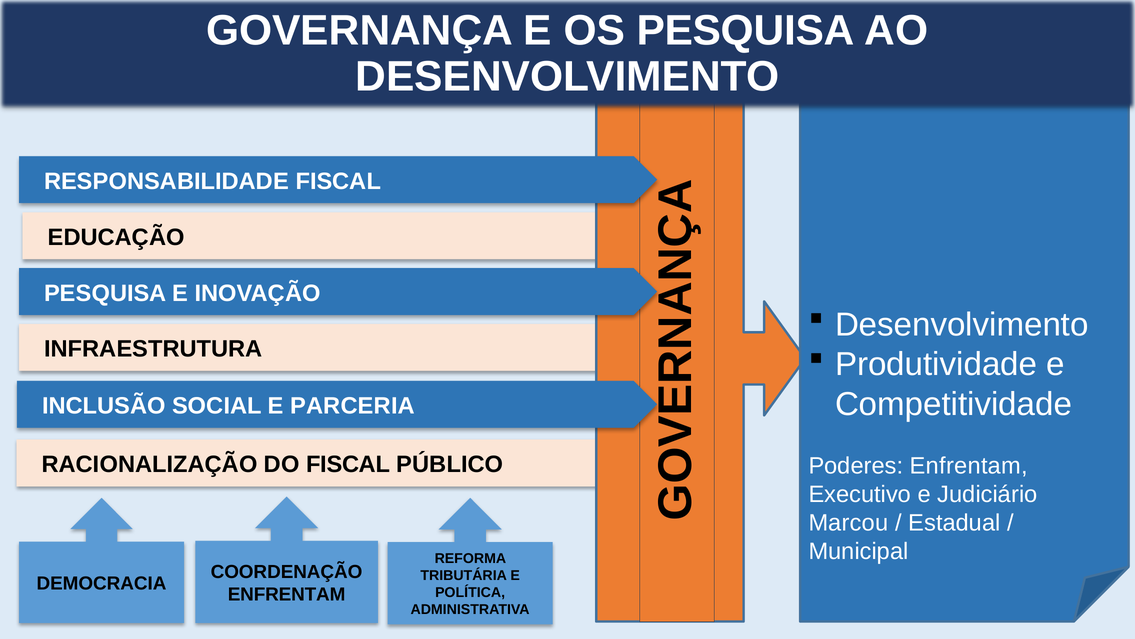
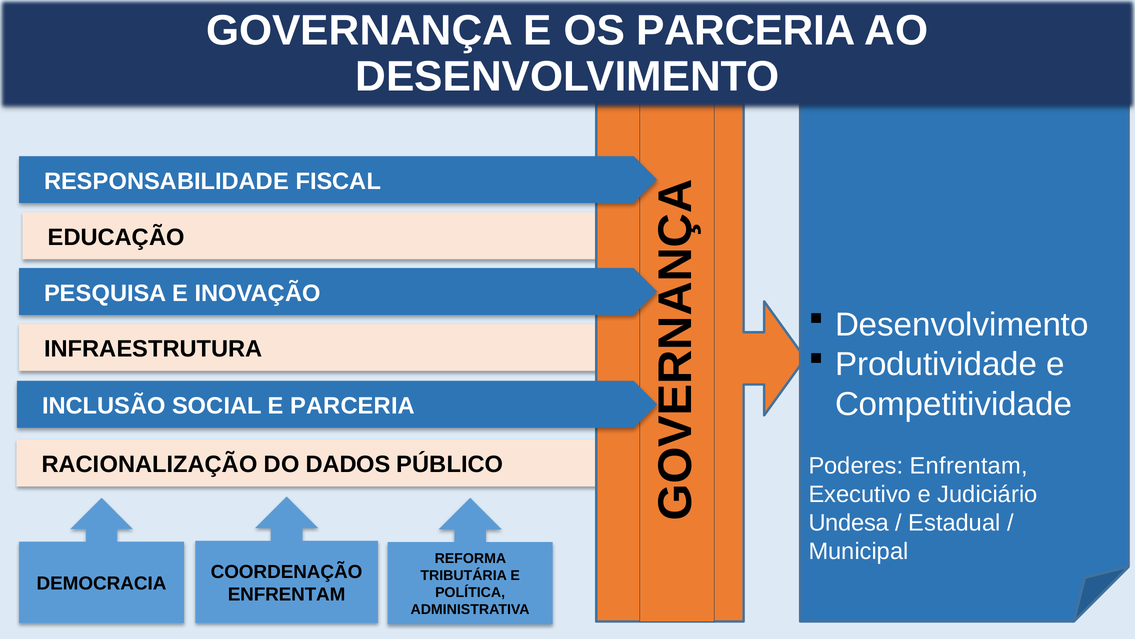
OS PESQUISA: PESQUISA -> PARCERIA (746, 31)
DO FISCAL: FISCAL -> DADOS (348, 464)
Marcou: Marcou -> Undesa (849, 523)
